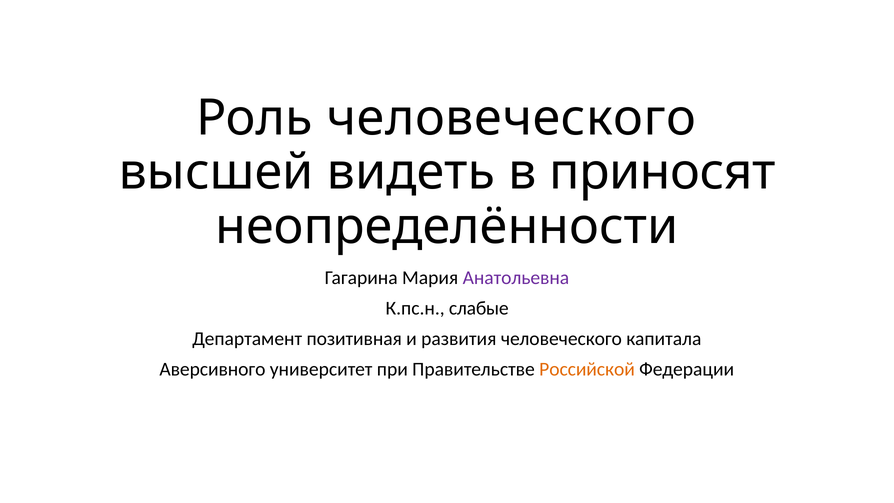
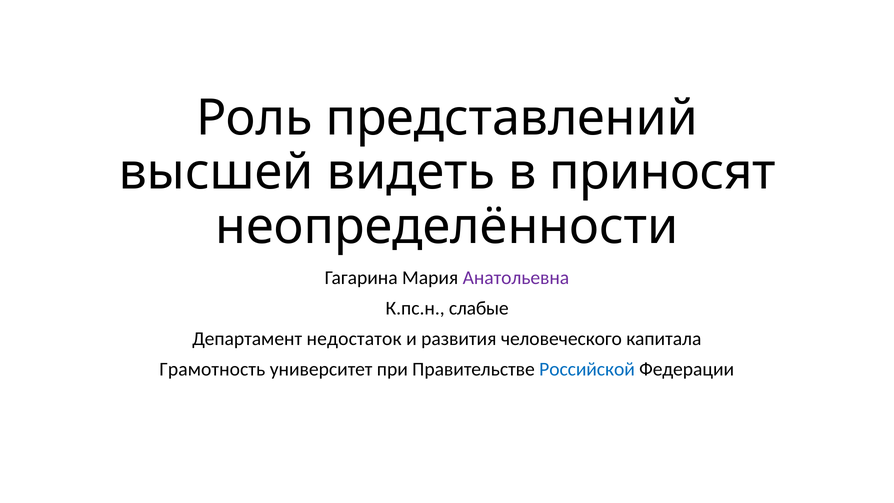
Роль человеческого: человеческого -> представлений (512, 118)
позитивная: позитивная -> недостаток (354, 339)
Аверсивного: Аверсивного -> Грамотность (212, 369)
Российской colour: orange -> blue (587, 369)
